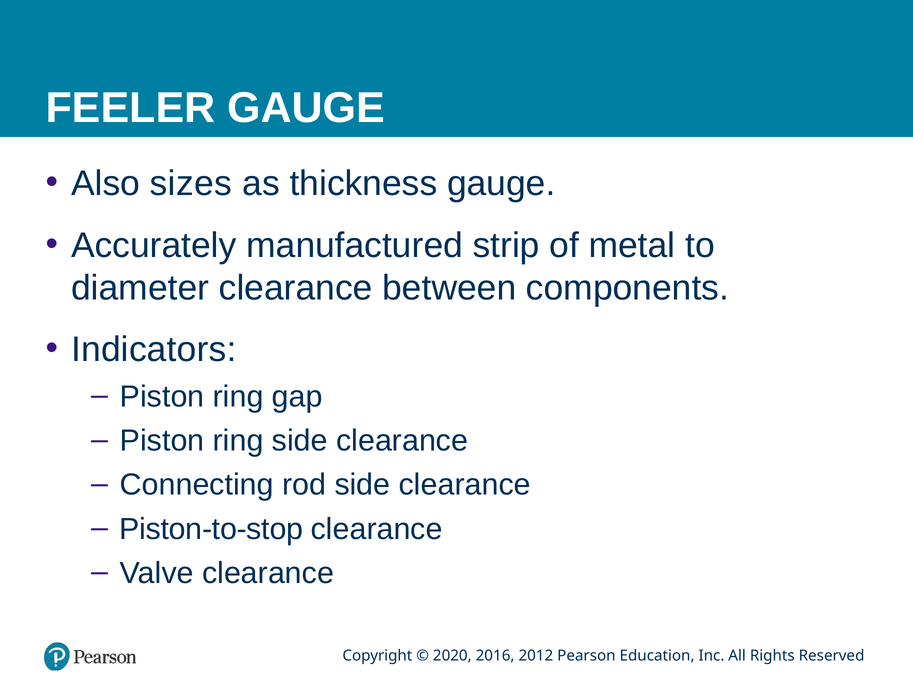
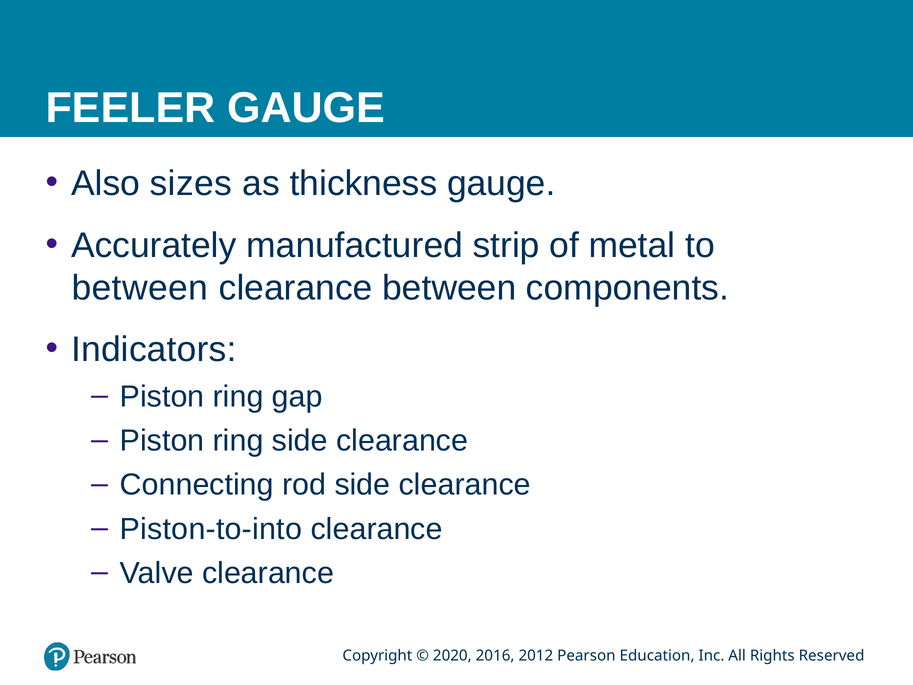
diameter: diameter -> between (140, 288)
Piston-to-stop: Piston-to-stop -> Piston-to-into (211, 529)
